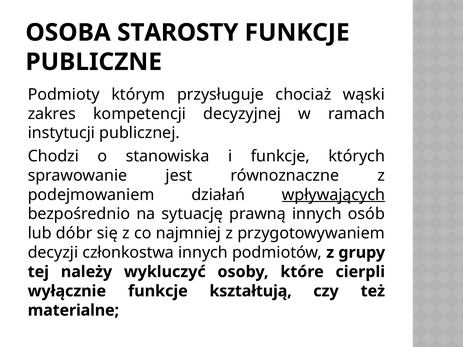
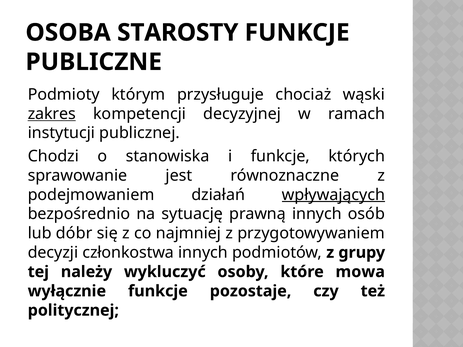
zakres underline: none -> present (52, 114)
cierpli: cierpli -> mowa (360, 272)
kształtują: kształtują -> pozostaje (251, 291)
materialne: materialne -> politycznej (73, 311)
